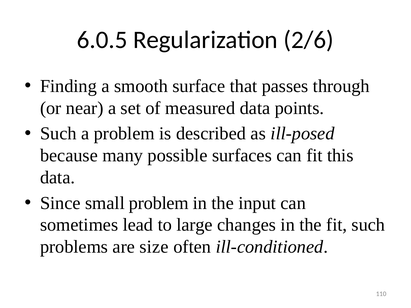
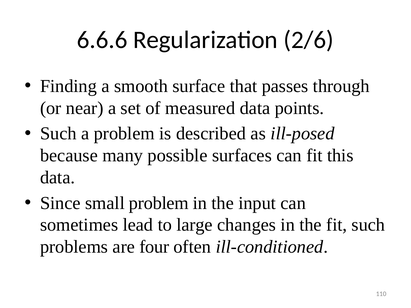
6.0.5: 6.0.5 -> 6.6.6 (102, 40)
size: size -> four (154, 247)
